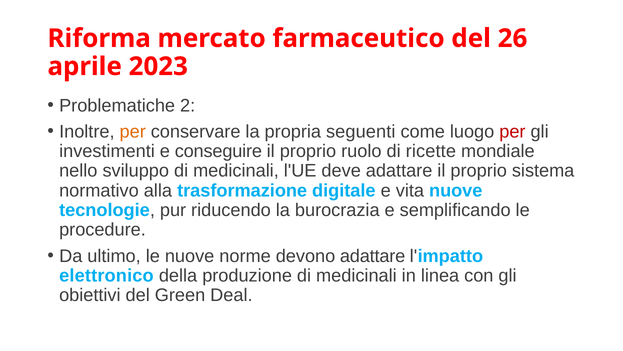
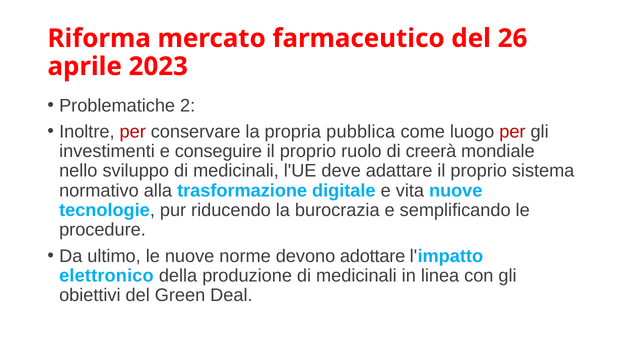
per colour: orange -> red (133, 131)
seguenti: seguenti -> pubblica (361, 131)
ricette: ricette -> creerà (431, 151)
devono adattare: adattare -> adottare (373, 256)
